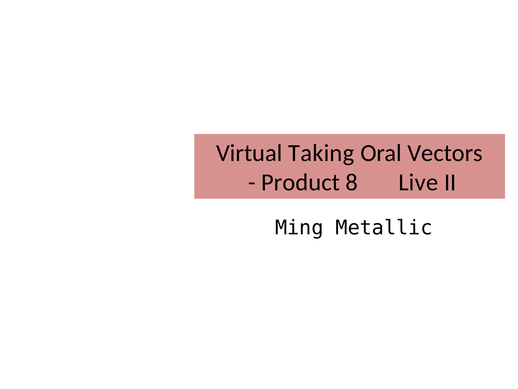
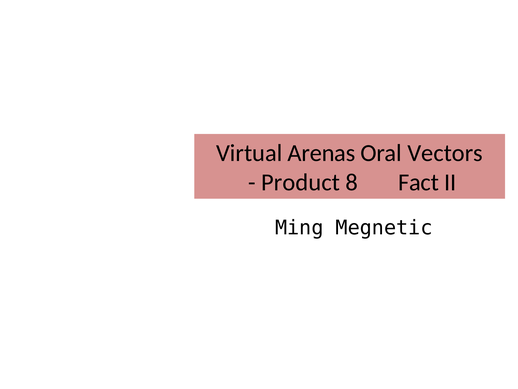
Taking: Taking -> Arenas (321, 153)
Live: Live -> Fact (419, 182)
Metallic: Metallic -> Megnetic (384, 228)
